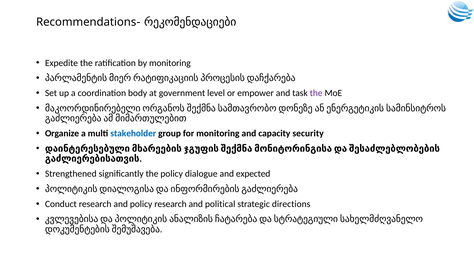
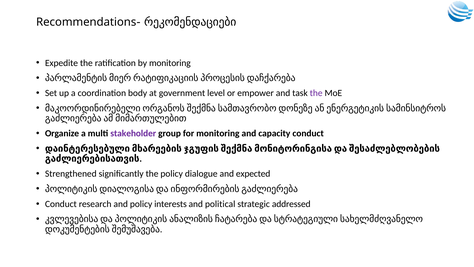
stakeholder colour: blue -> purple (133, 133)
capacity security: security -> conduct (308, 133)
policy research: research -> interests (171, 204)
directions: directions -> addressed (291, 204)
